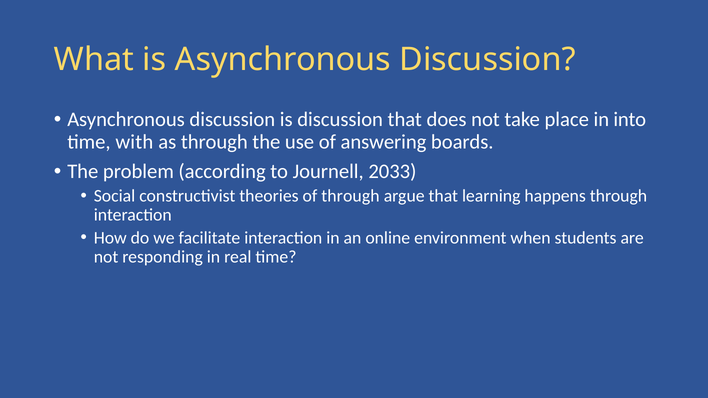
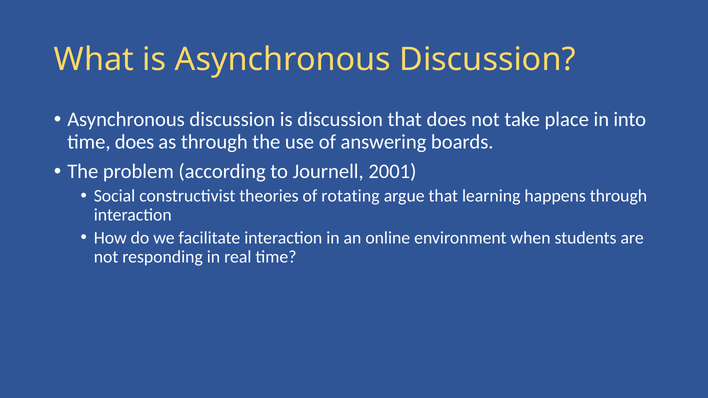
time with: with -> does (135, 142)
2033: 2033 -> 2001 (392, 172)
of through: through -> rotating (350, 196)
